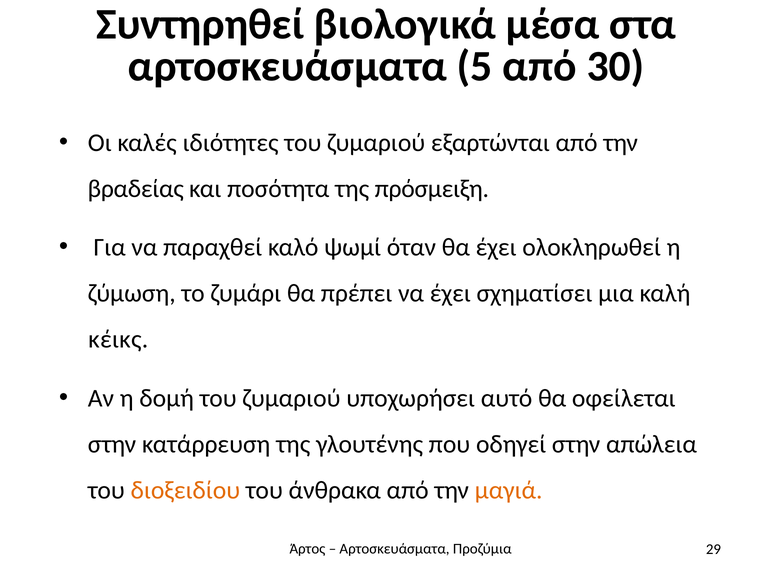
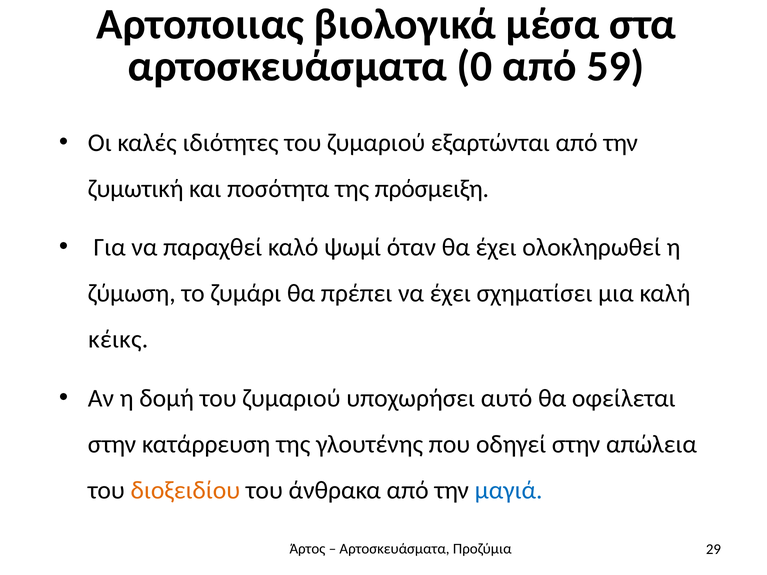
Συντηρηθεί: Συντηρηθεί -> Αρτοποιιας (200, 24)
5: 5 -> 0 (475, 66)
30: 30 -> 59 (616, 66)
βραδείας: βραδείας -> ζυμωτική (136, 189)
μαγιά colour: orange -> blue (509, 490)
